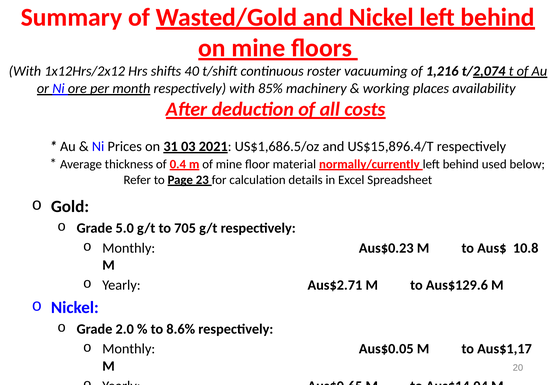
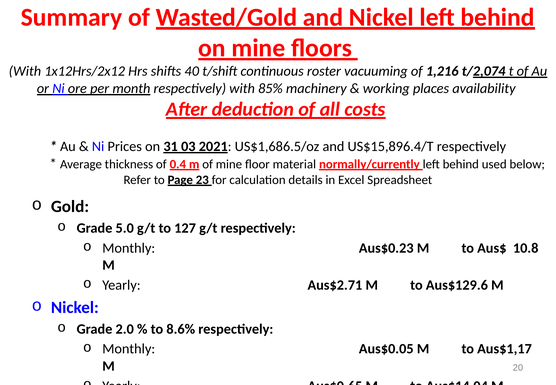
705: 705 -> 127 (185, 228)
